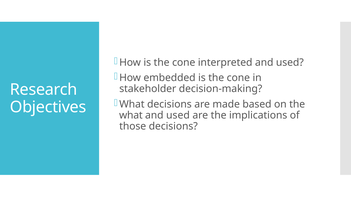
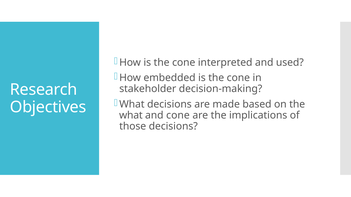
used: used -> cone (178, 115)
